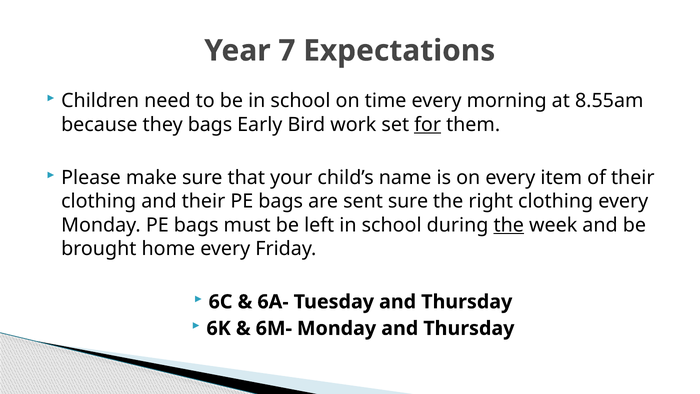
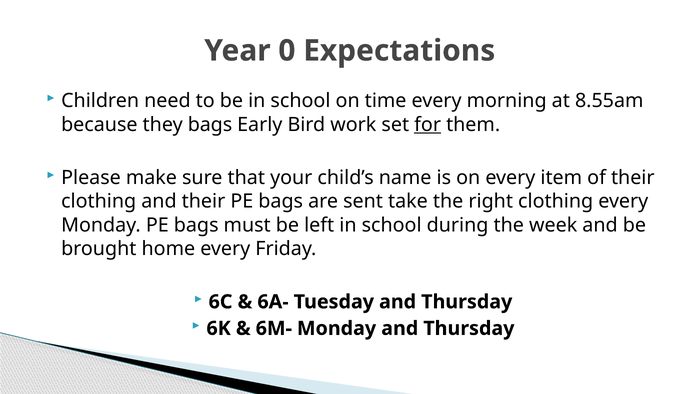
7: 7 -> 0 (287, 51)
sent sure: sure -> take (408, 201)
the underline: present -> none (509, 225)
